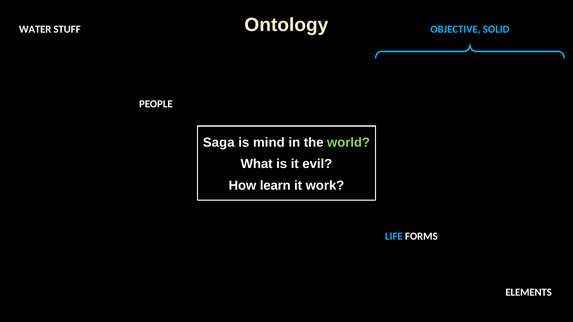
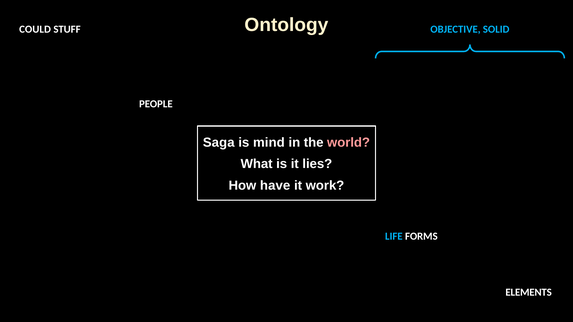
WATER: WATER -> COULD (35, 29)
world colour: light green -> pink (349, 143)
evil: evil -> lies (317, 164)
learn: learn -> have (275, 186)
